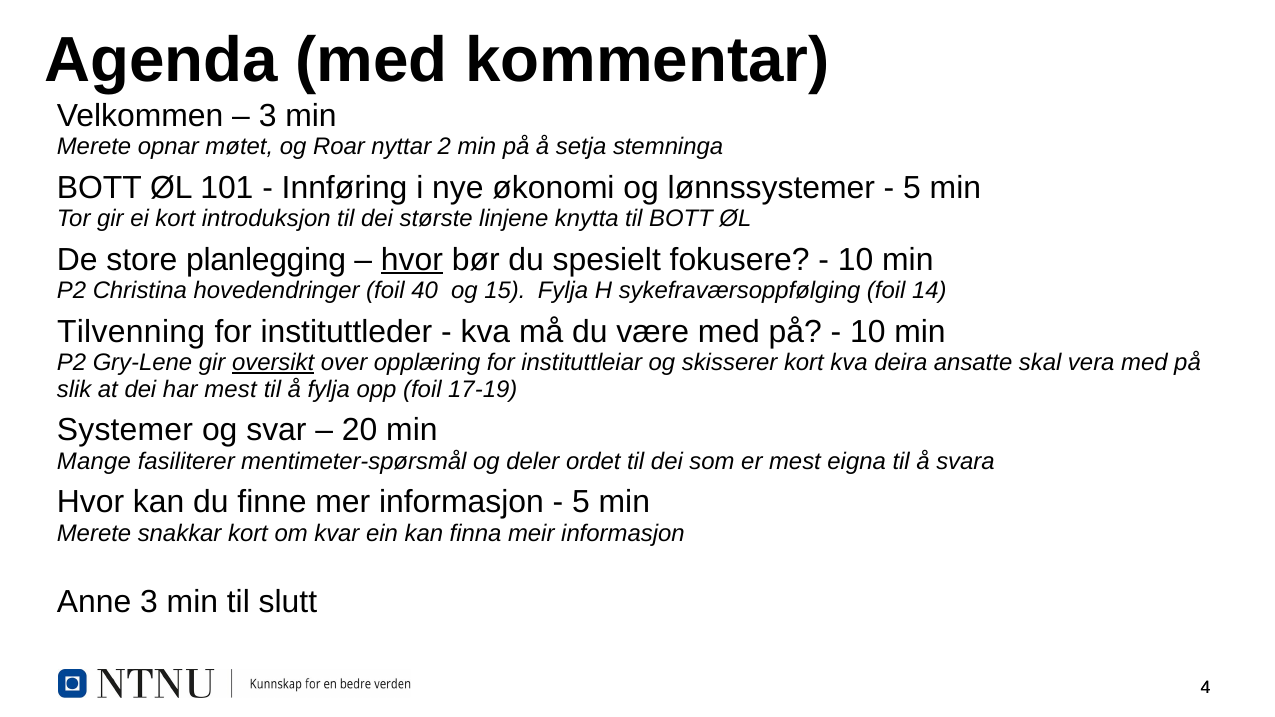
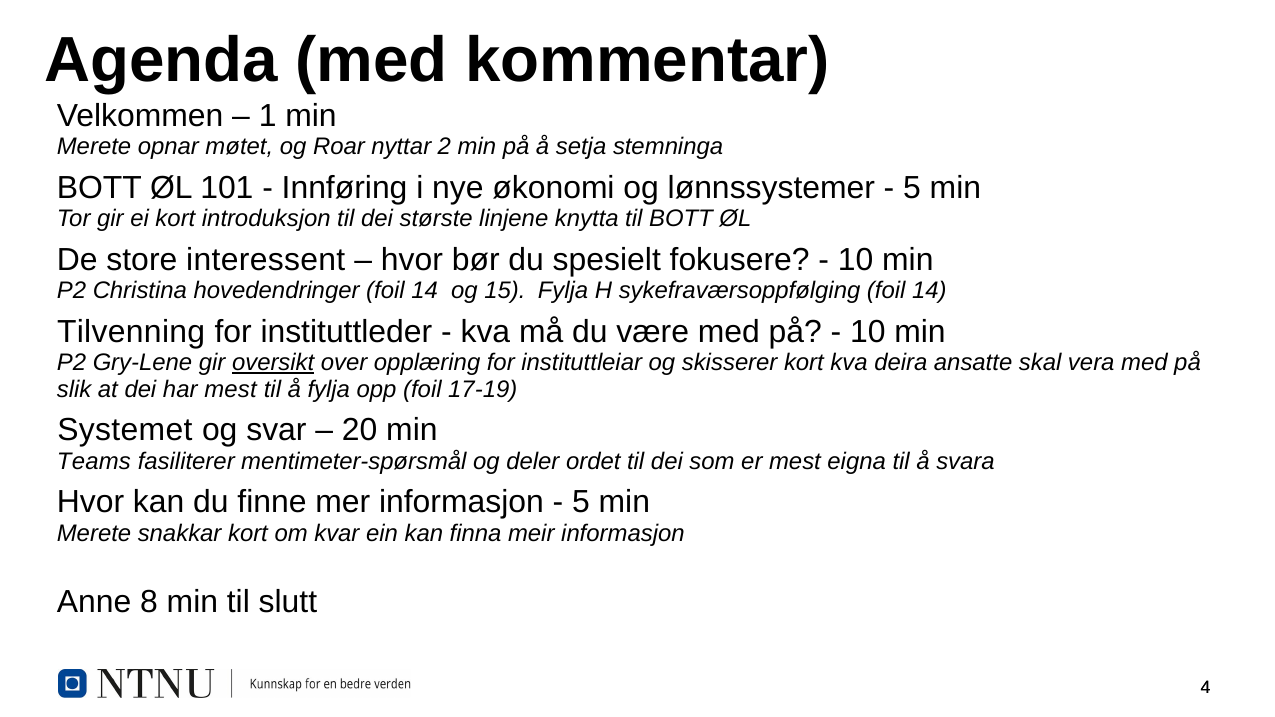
3: 3 -> 1 (268, 116)
planlegging: planlegging -> interessent (266, 260)
hvor underline: present -> none (412, 260)
hovedendringer foil 40: 40 -> 14 (425, 291)
Systemer: Systemer -> Systemet (125, 430)
Mange: Mange -> Teams (94, 461)
Anne 3: 3 -> 8 (149, 602)
